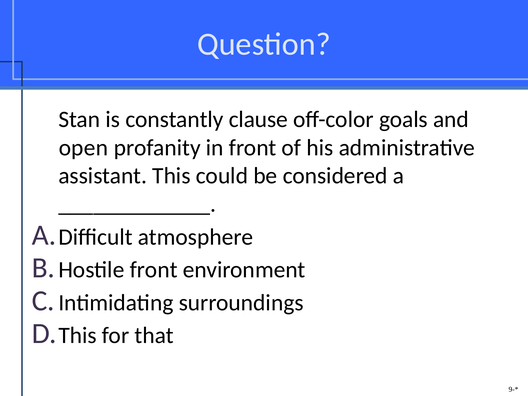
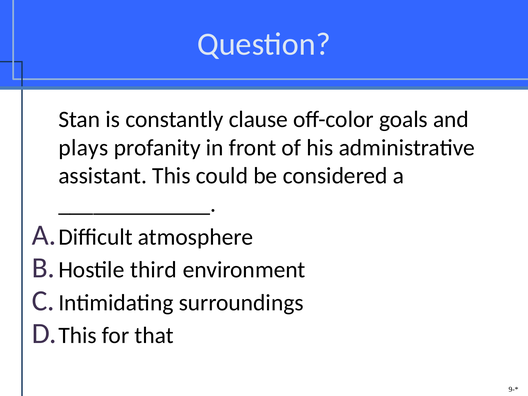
open: open -> plays (83, 148)
Hostile front: front -> third (153, 270)
